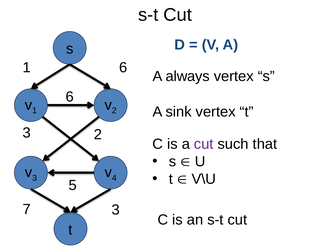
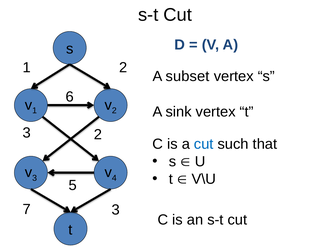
1 6: 6 -> 2 (123, 68)
always: always -> subset (188, 76)
cut colour: purple -> blue (204, 144)
